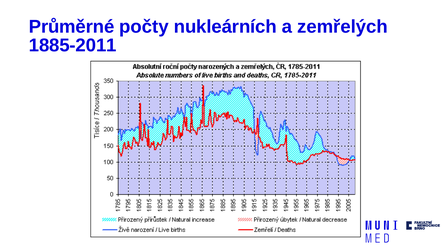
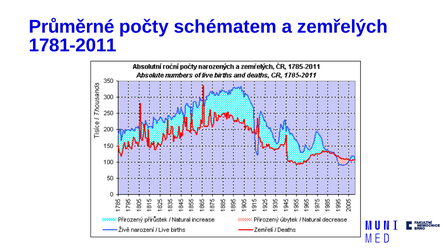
nukleárních: nukleárních -> schématem (225, 27)
1885-2011: 1885-2011 -> 1781-2011 (73, 45)
